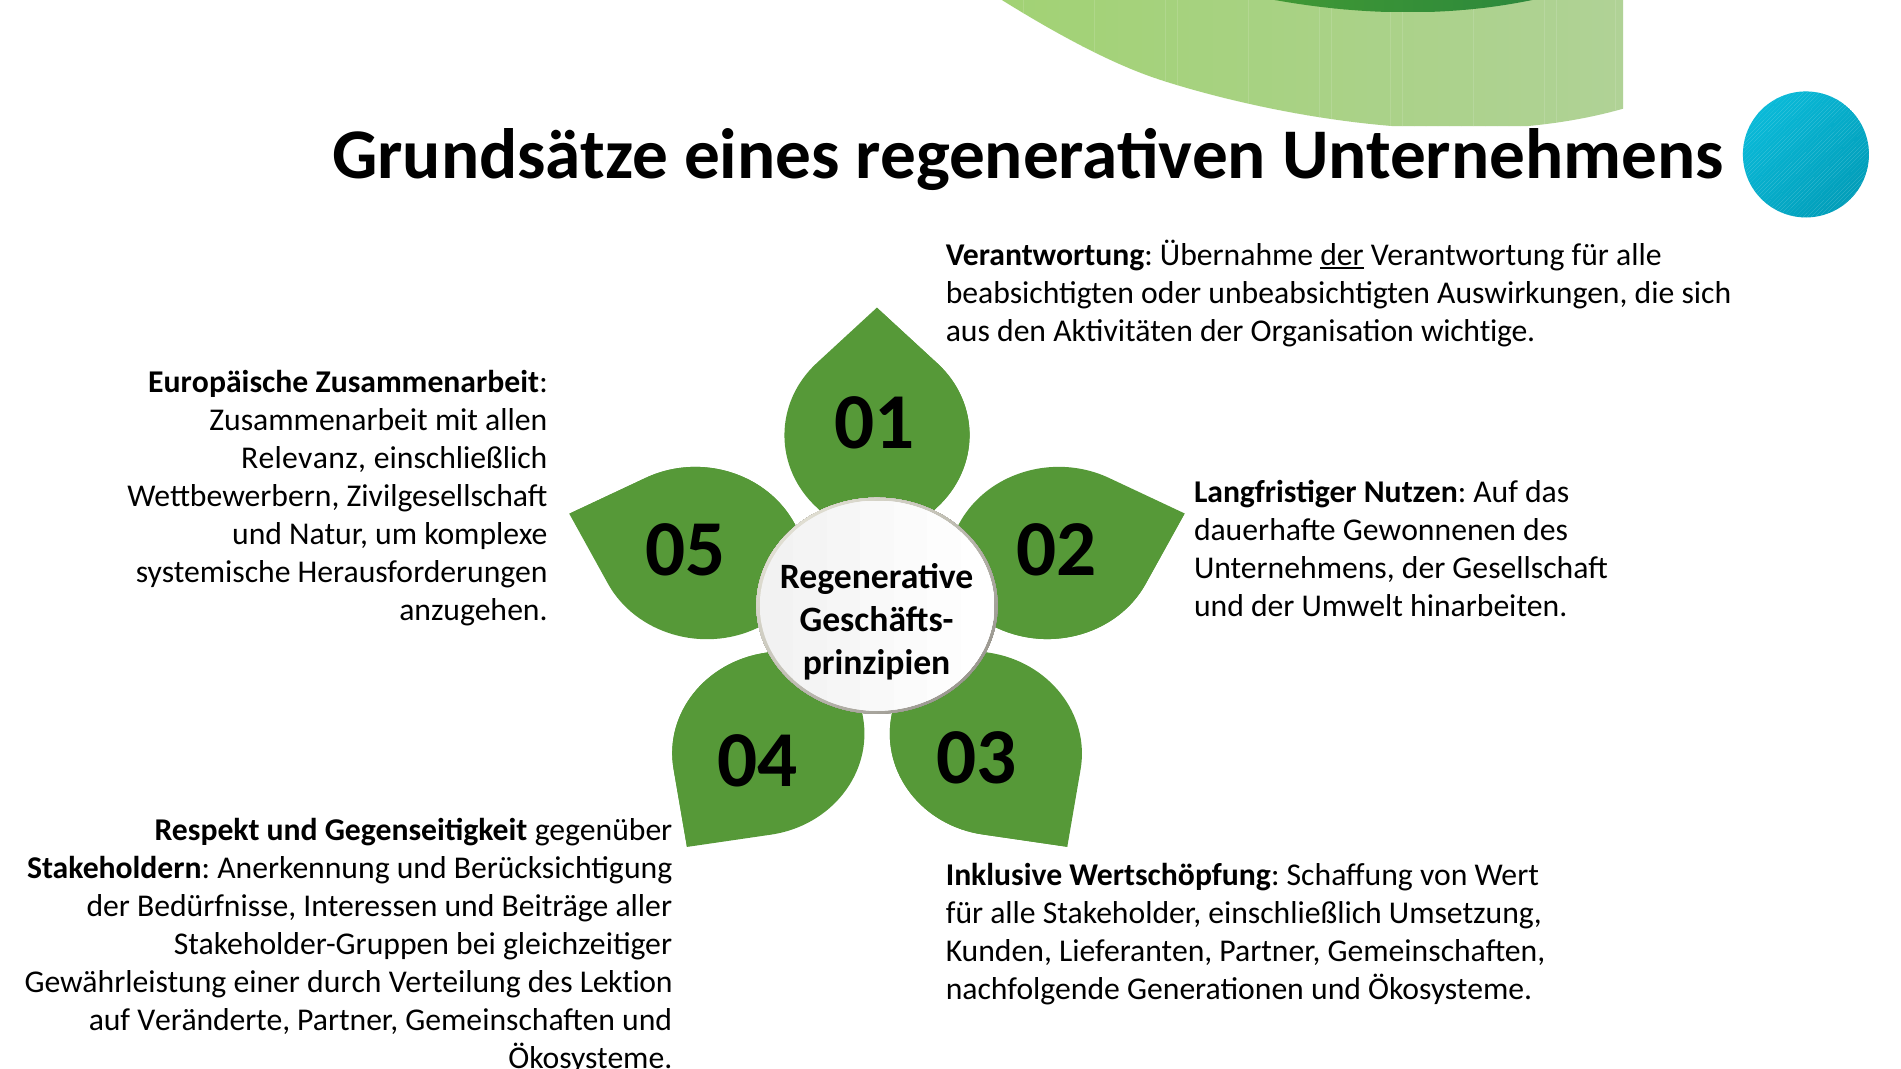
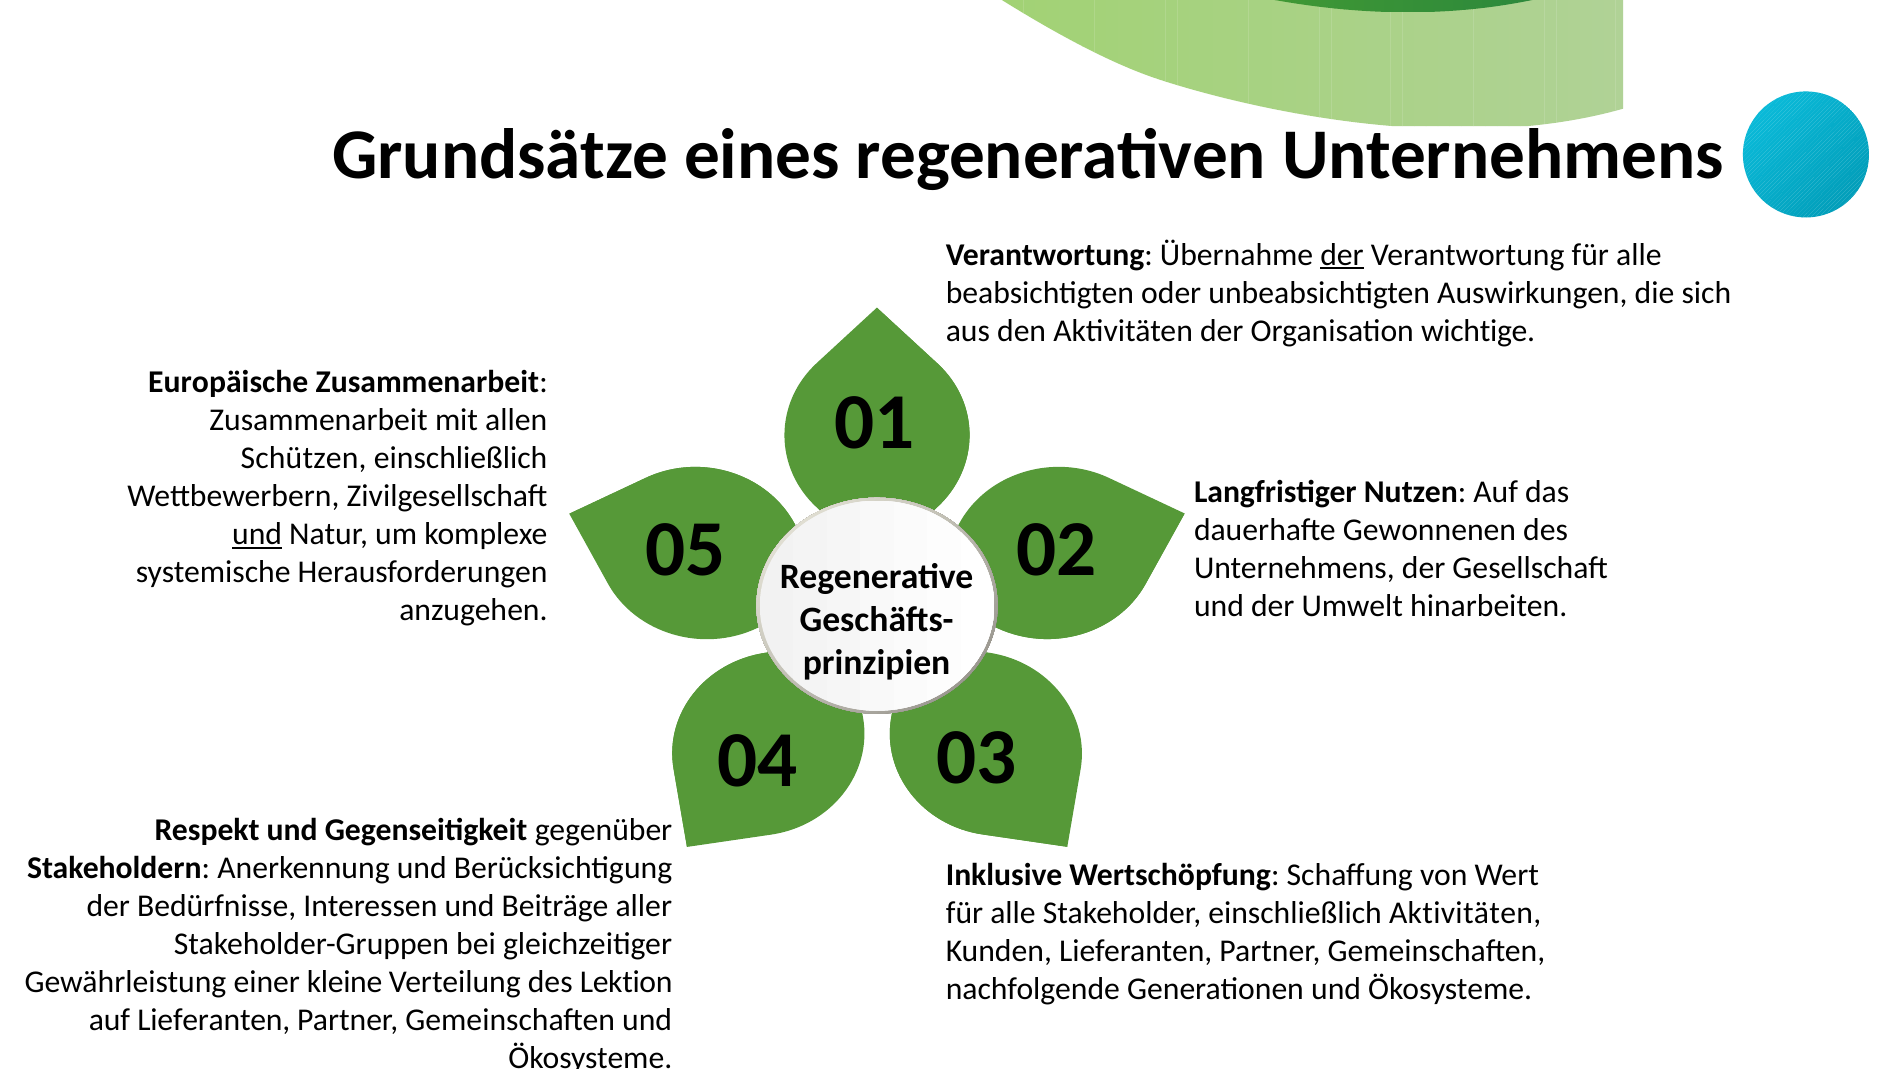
Relevanz: Relevanz -> Schützen (304, 458)
und underline: none -> present (257, 534)
einschließlich Umsetzung: Umsetzung -> Aktivitäten (1465, 913)
durch: durch -> kleine (345, 982)
auf Veränderte: Veränderte -> Lieferanten (214, 1020)
